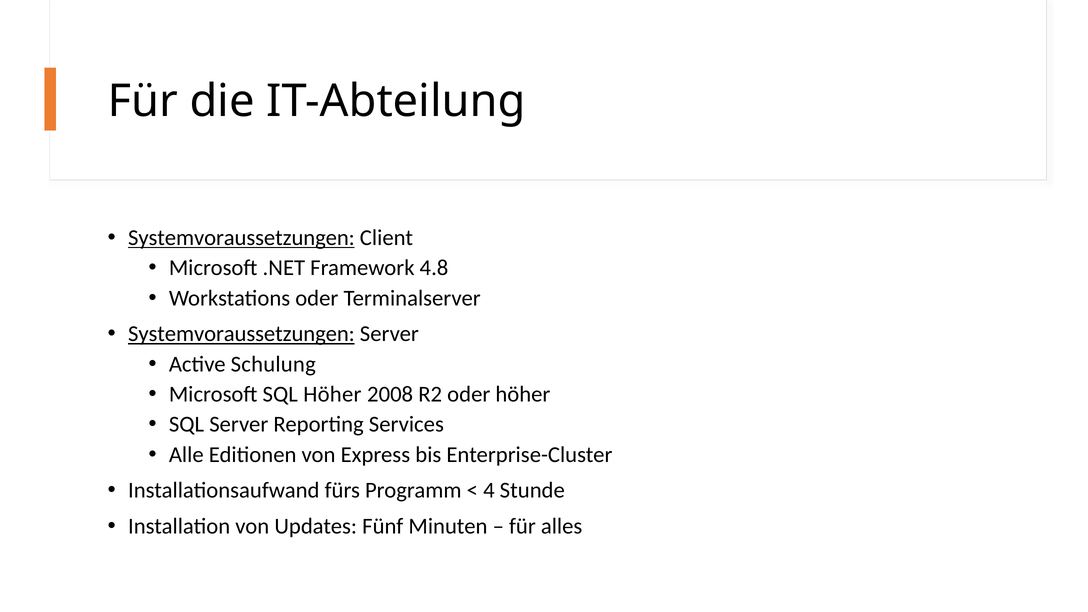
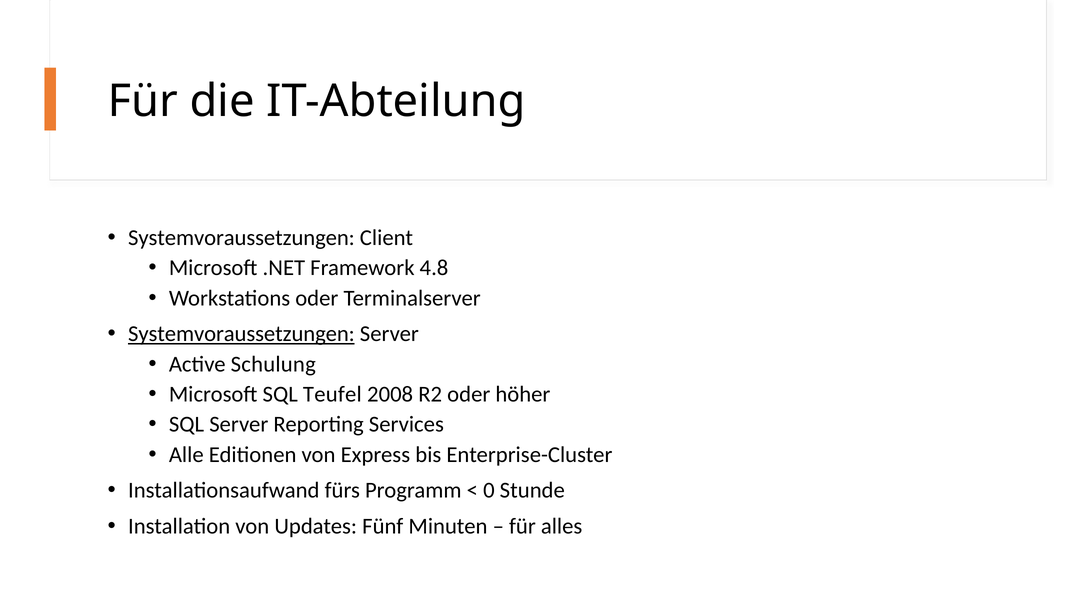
Systemvoraussetzungen underline: present -> none (241, 238)
SQL Höher: Höher -> Teufel (332, 394)
4: 4 -> 0 (489, 490)
